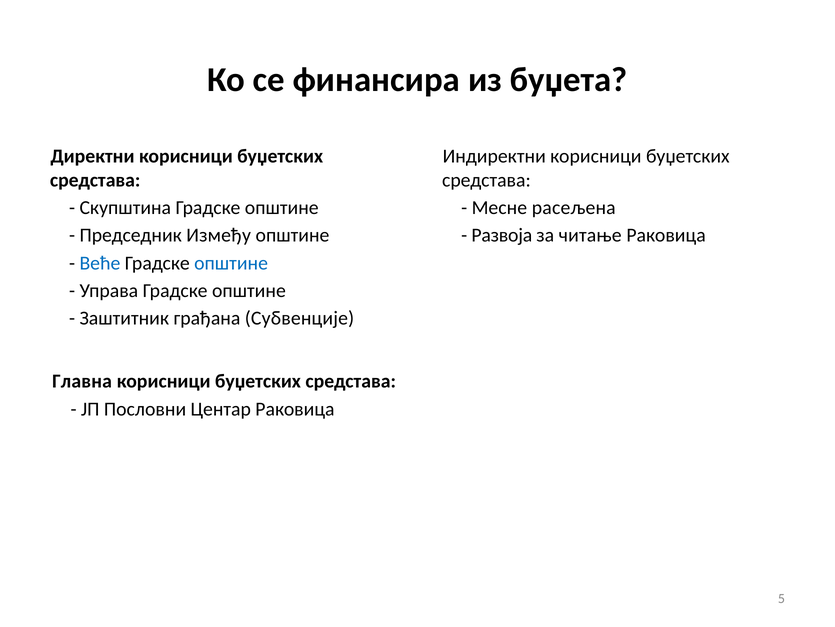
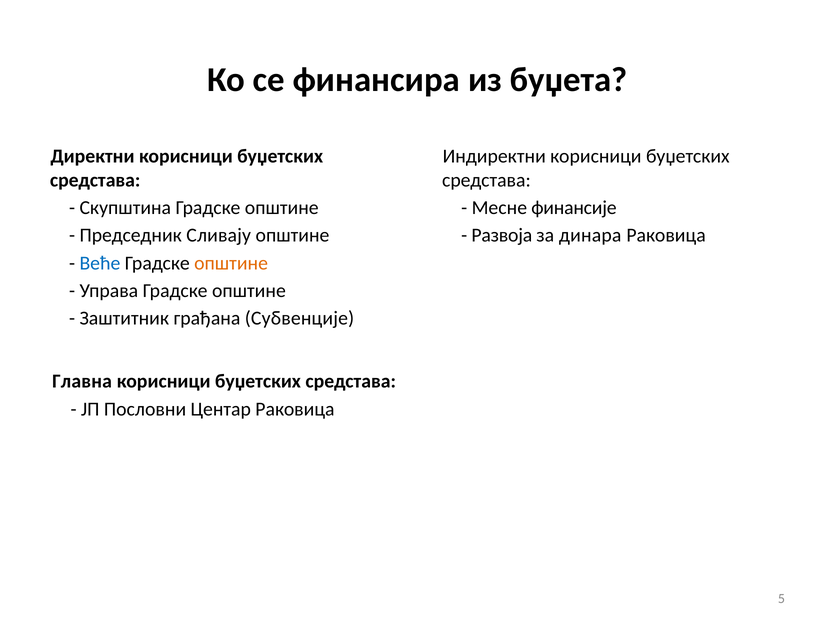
расељена: расељена -> финансије (574, 208)
Између: Између -> Сливају (219, 235)
читање: читање -> динара (590, 235)
општине colour: blue -> orange (231, 263)
